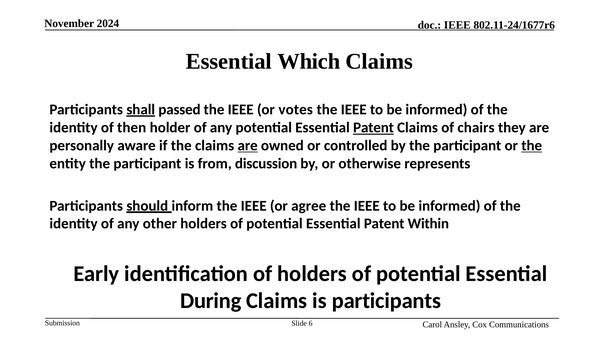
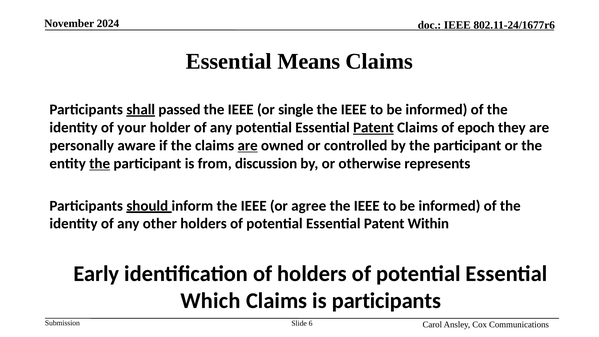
Which: Which -> Means (309, 61)
votes: votes -> single (296, 110)
then: then -> your (132, 128)
chairs: chairs -> epoch (476, 128)
the underline: present -> none (532, 146)
the underline: none -> present (100, 164)
During: During -> Which (210, 301)
